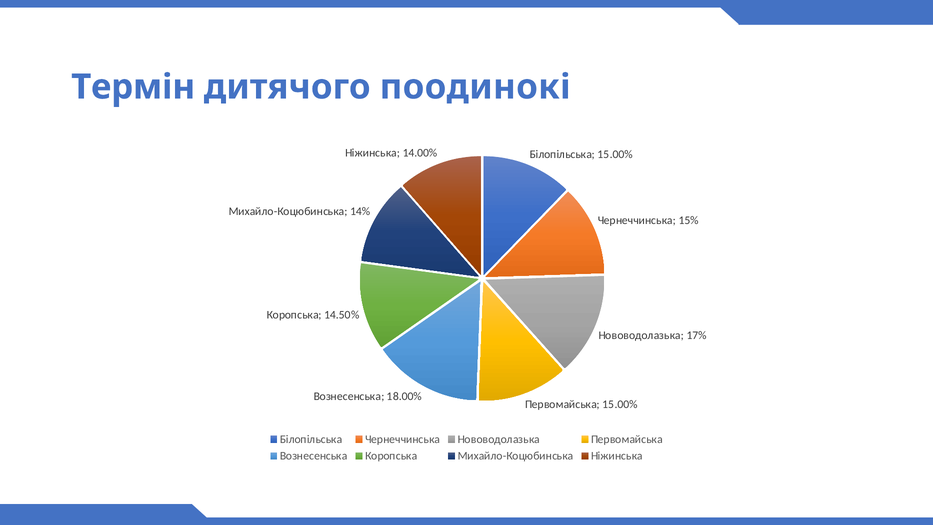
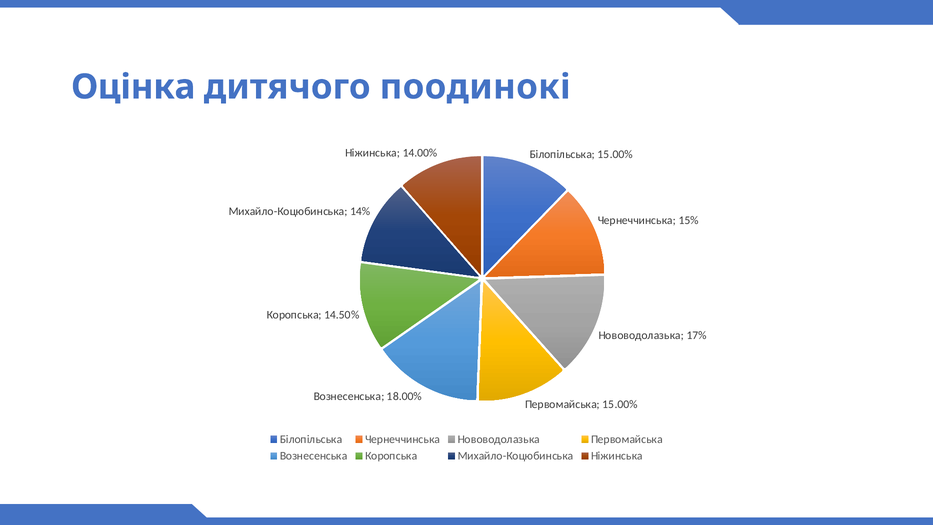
Термін: Термін -> Оцінка (133, 87)
